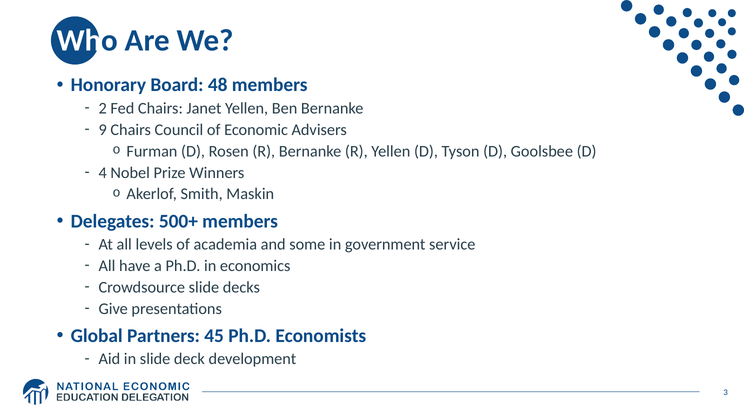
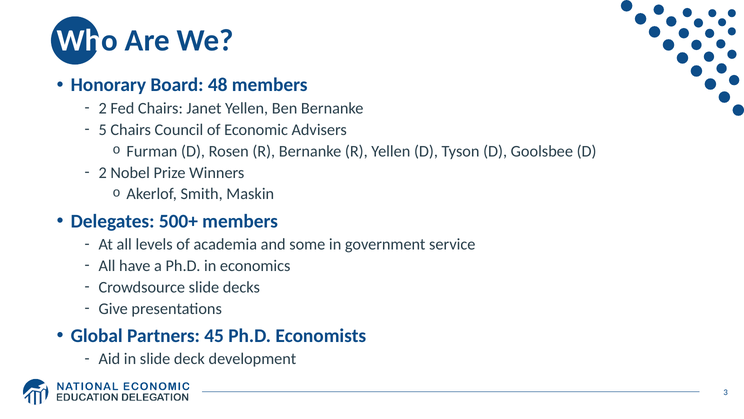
9: 9 -> 5 (103, 130)
4: 4 -> 2 (103, 172)
